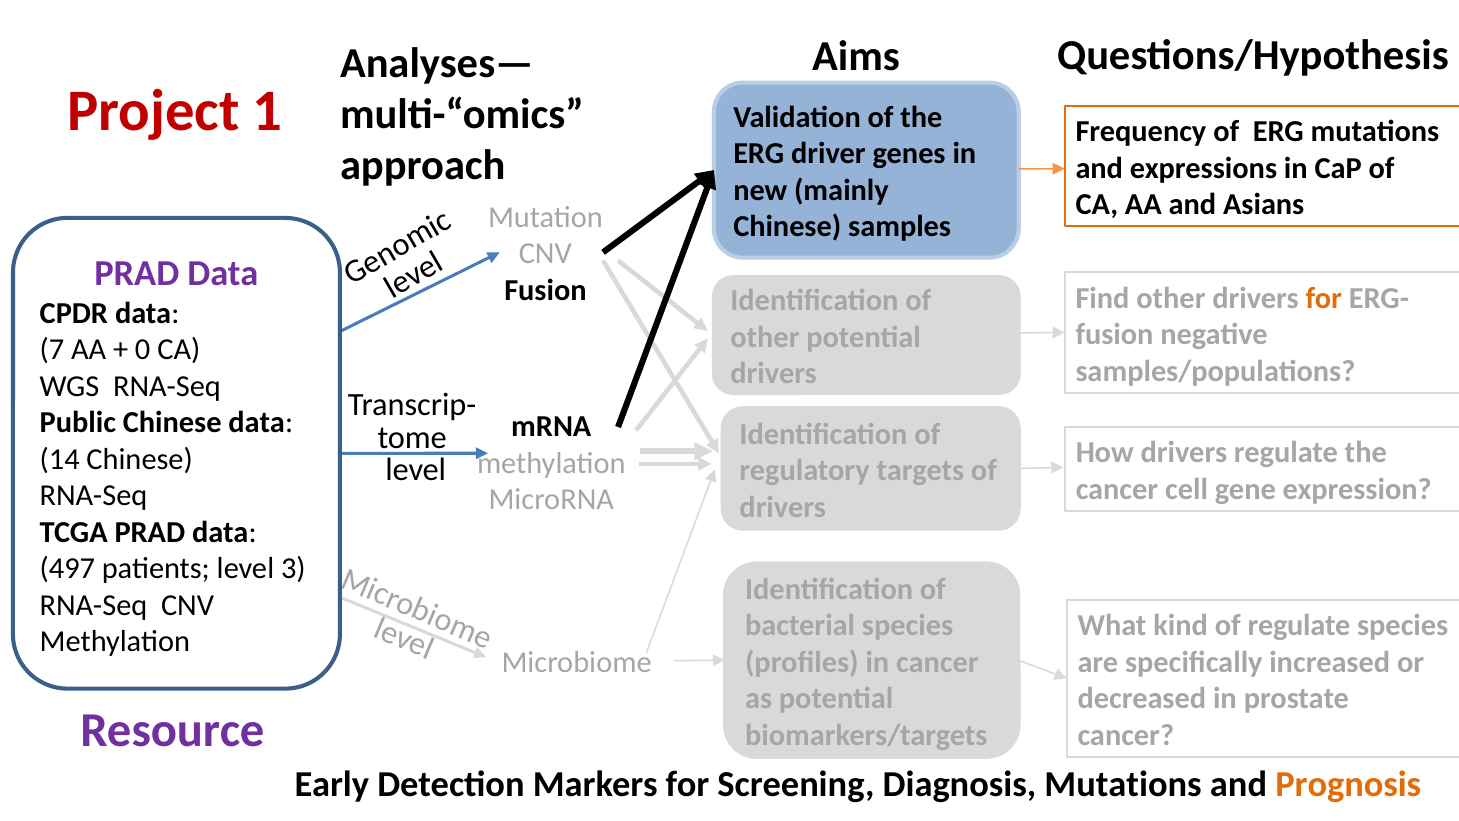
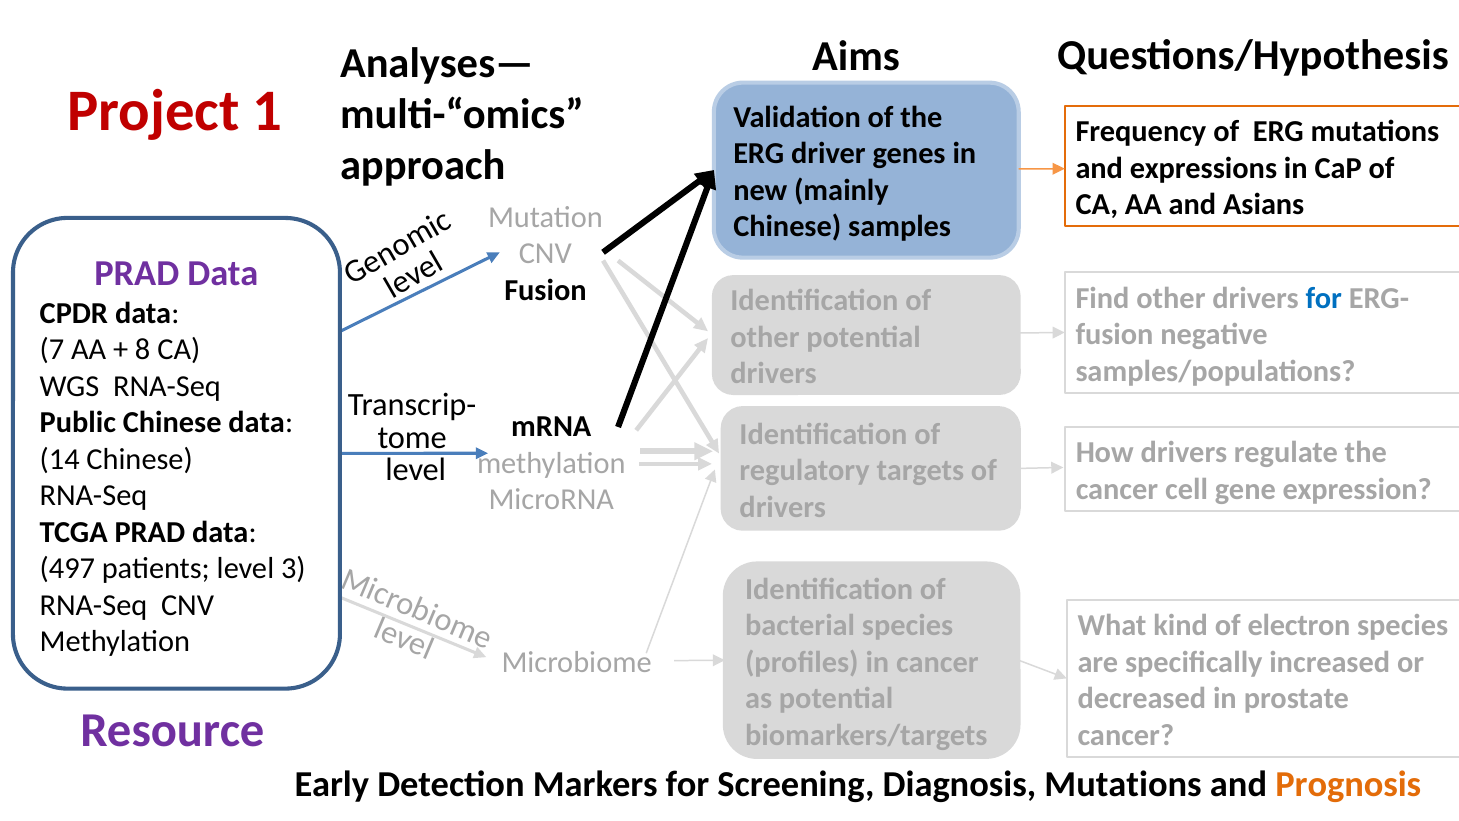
for colour: orange -> blue (1324, 298)
0: 0 -> 8 (143, 349)
of regulate: regulate -> electron (1299, 626)
